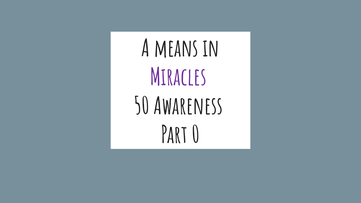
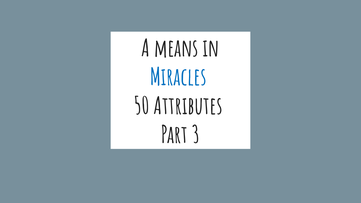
Miracles colour: purple -> blue (178, 78)
Awareness: Awareness -> Attributes (188, 106)
0: 0 -> 3 (196, 135)
